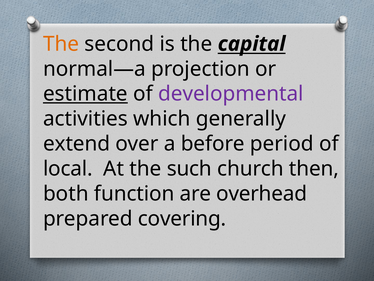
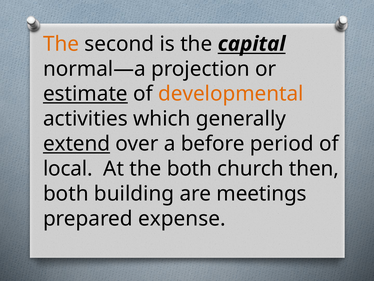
developmental colour: purple -> orange (231, 94)
extend underline: none -> present (77, 144)
the such: such -> both (189, 168)
function: function -> building (134, 193)
overhead: overhead -> meetings (262, 193)
covering: covering -> expense (182, 218)
